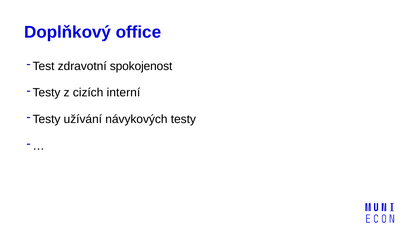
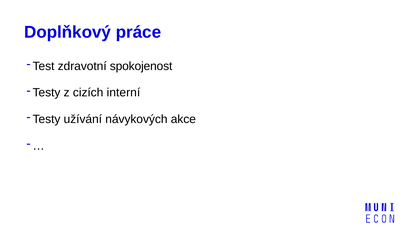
office: office -> práce (139, 32)
testy: testy -> akce (183, 119)
